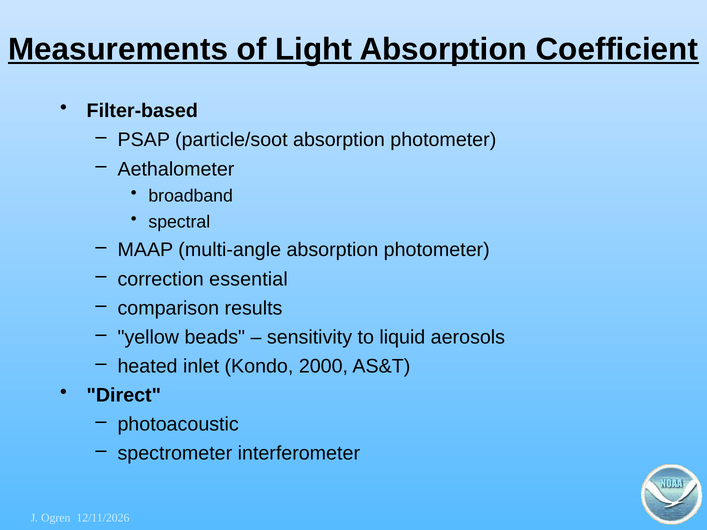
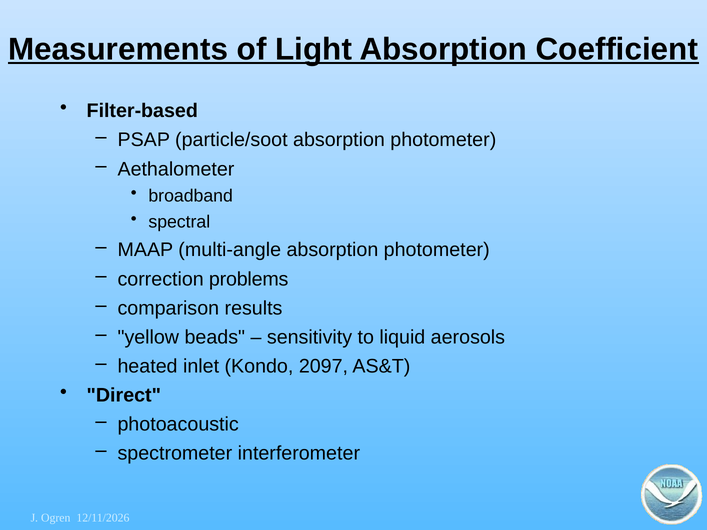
essential: essential -> problems (249, 279)
2000: 2000 -> 2097 (323, 366)
